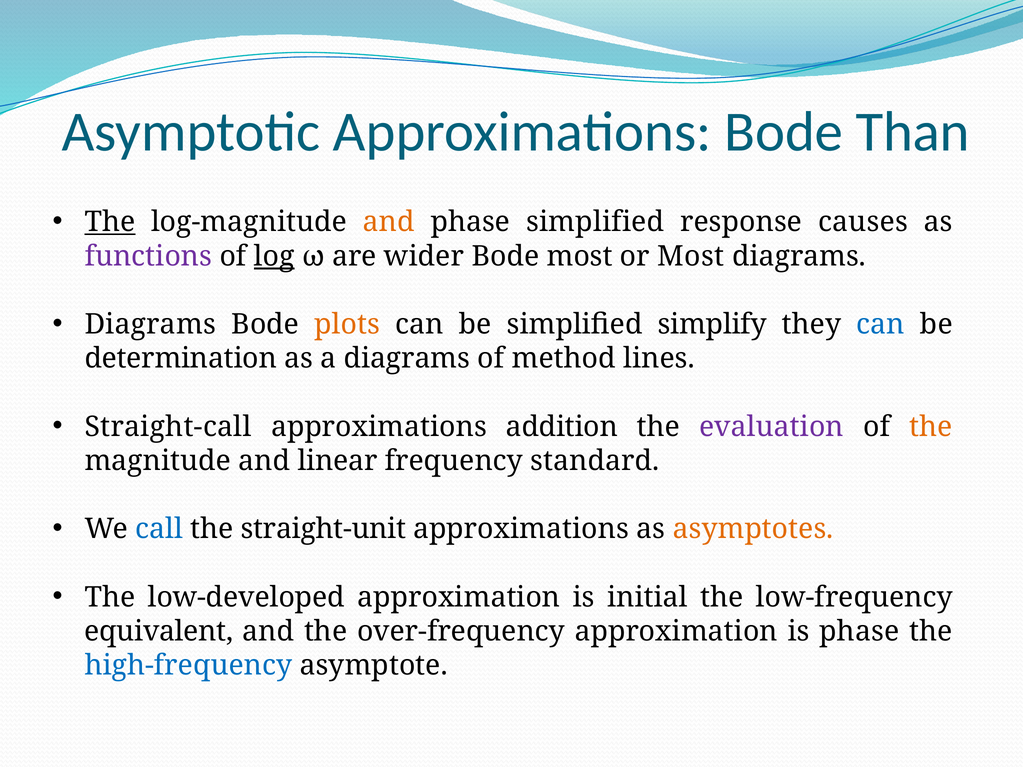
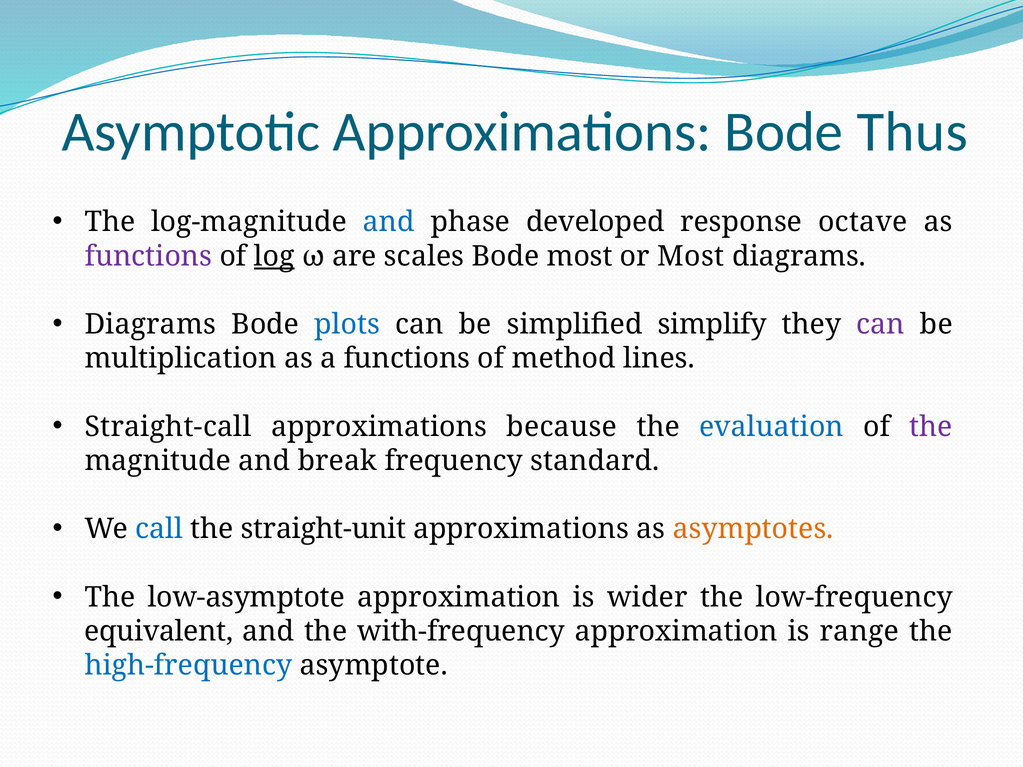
Than: Than -> Thus (912, 132)
The underline: present -> none (110, 222)
and colour: orange -> blue (389, 222)
phase simplified: simplified -> developed (595, 222)
causes: causes -> octave (863, 222)
wider: wider -> scales (424, 256)
plots colour: orange -> blue (347, 325)
can colour: blue -> purple (881, 325)
determination: determination -> multiplication (181, 359)
a diagrams: diagrams -> functions (407, 359)
addition: addition -> because (562, 427)
evaluation colour: purple -> blue (771, 427)
the colour: orange -> purple (931, 427)
linear: linear -> break (337, 461)
low-developed: low-developed -> low-asymptote (246, 597)
initial: initial -> wider (647, 597)
over-frequency: over-frequency -> with-frequency (461, 632)
is phase: phase -> range (859, 632)
